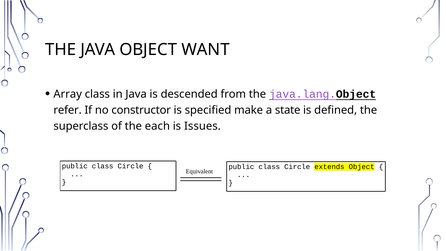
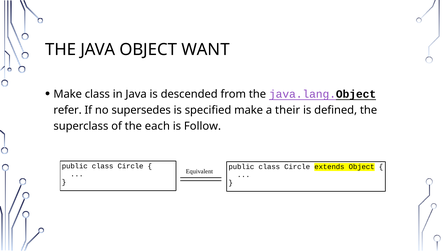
Array: Array -> Make (68, 94)
constructor: constructor -> supersedes (141, 110)
state: state -> their (288, 110)
Issues: Issues -> Follow (203, 126)
